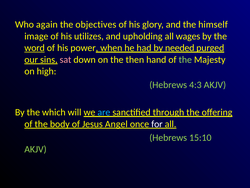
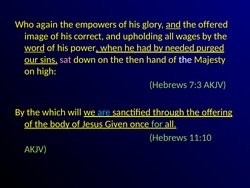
objectives: objectives -> empowers (96, 24)
and underline: none -> present (173, 24)
himself: himself -> offered (213, 24)
utilizes: utilizes -> correct (89, 36)
the colour: light green -> white (185, 59)
4:3: 4:3 -> 7:3 (195, 85)
Angel: Angel -> Given (116, 124)
for colour: white -> light green (157, 124)
15:10: 15:10 -> 11:10 (200, 137)
